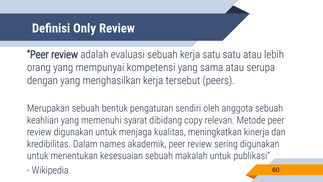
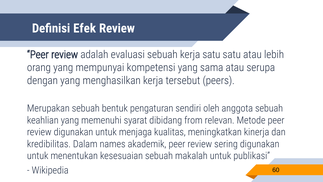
Only: Only -> Efek (85, 28)
copy: copy -> from (193, 120)
